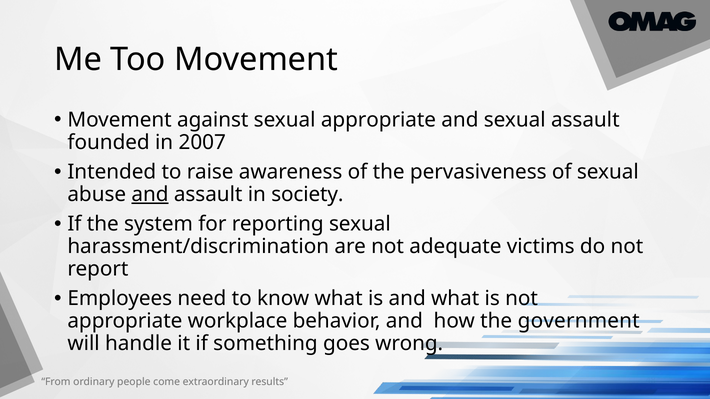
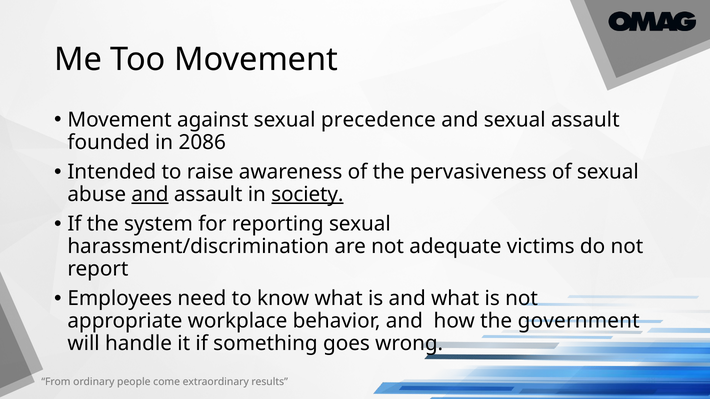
sexual appropriate: appropriate -> precedence (378, 120)
2007: 2007 -> 2086 (202, 142)
society underline: none -> present (307, 195)
